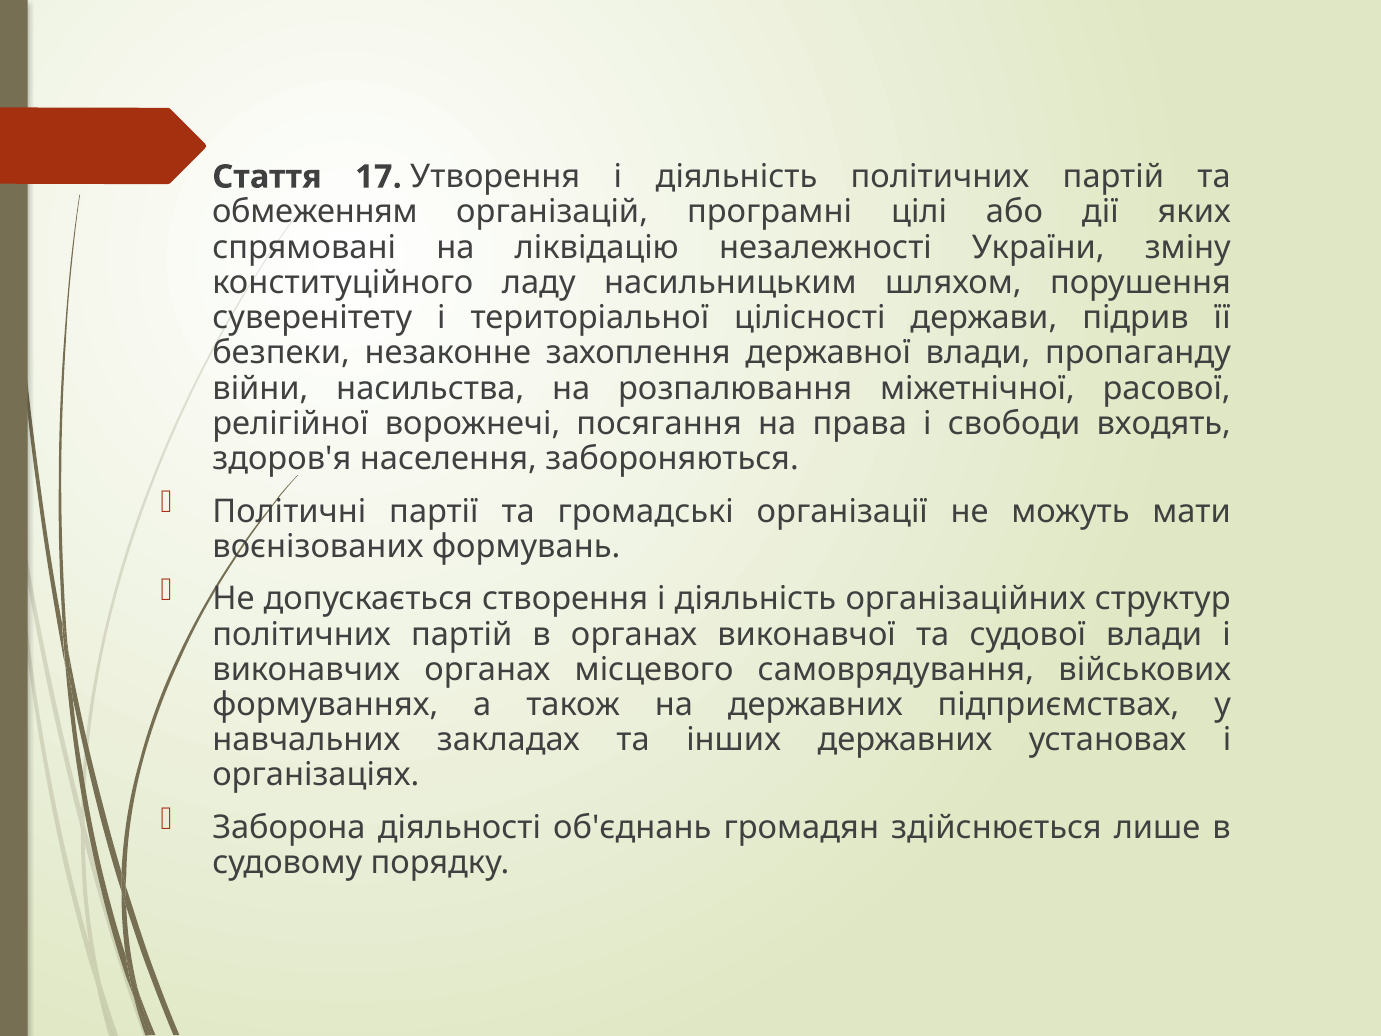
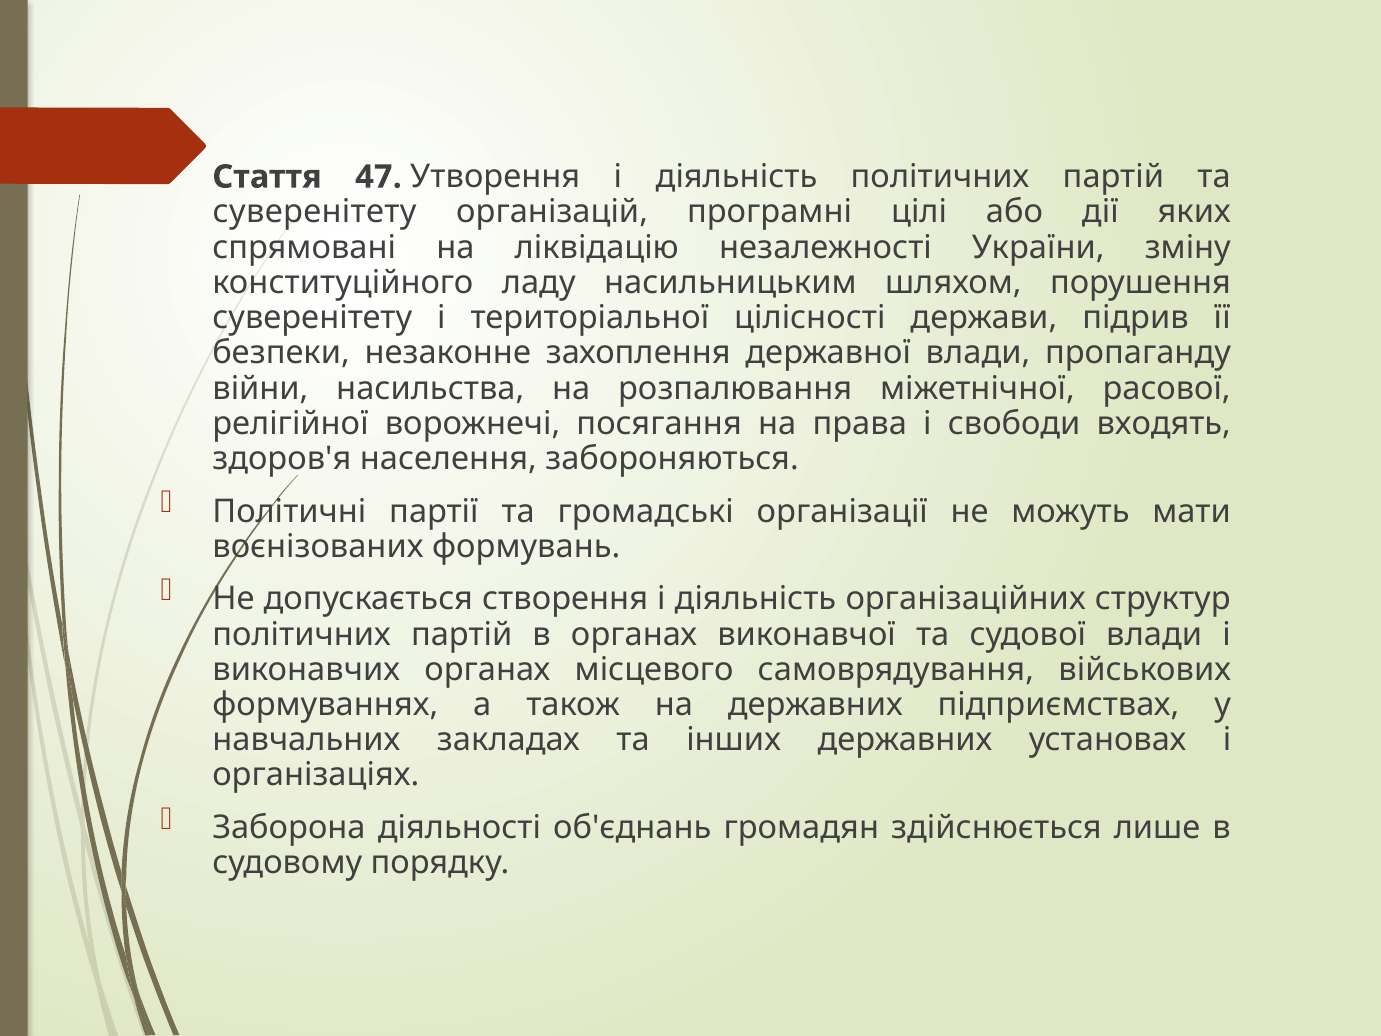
17: 17 -> 47 (378, 177)
обмеженням: обмеженням -> суверенітету (315, 212)
